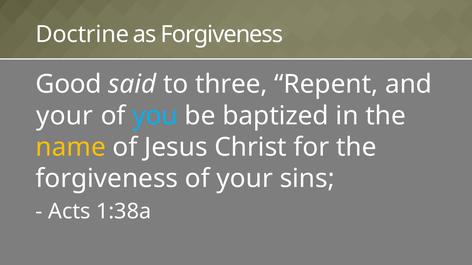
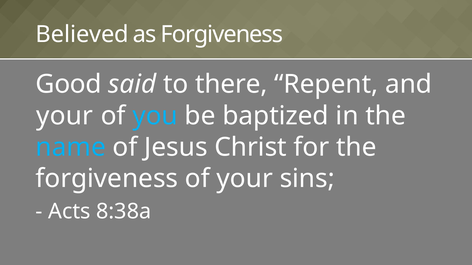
Doctrine: Doctrine -> Believed (82, 34)
three: three -> there (231, 85)
name colour: yellow -> light blue (71, 147)
1:38a: 1:38a -> 8:38a (124, 212)
